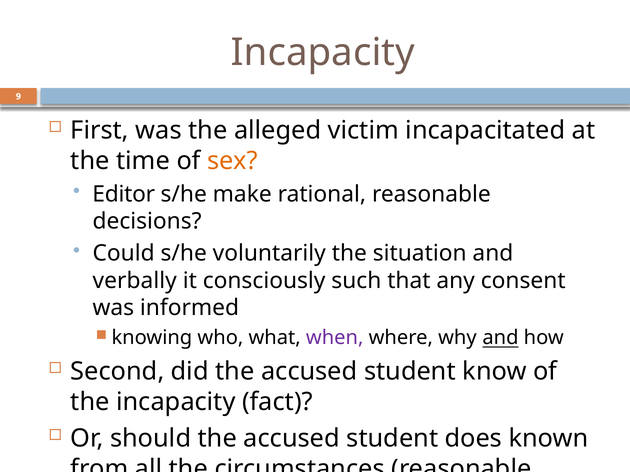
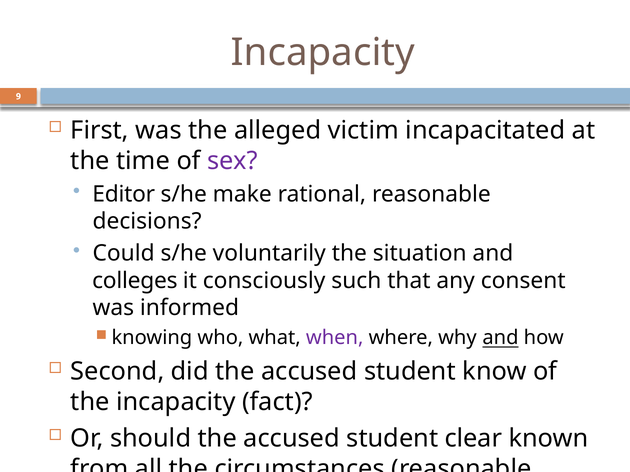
sex colour: orange -> purple (233, 161)
verbally: verbally -> colleges (135, 281)
does: does -> clear (473, 439)
